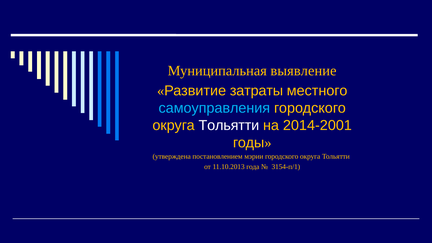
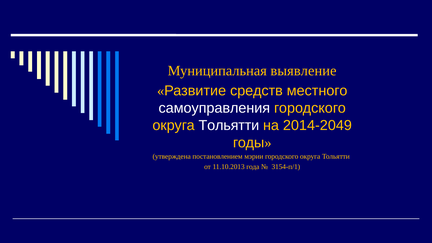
затраты: затраты -> средств (256, 91)
самоуправления colour: light blue -> white (214, 108)
2014-2001: 2014-2001 -> 2014-2049 (317, 125)
